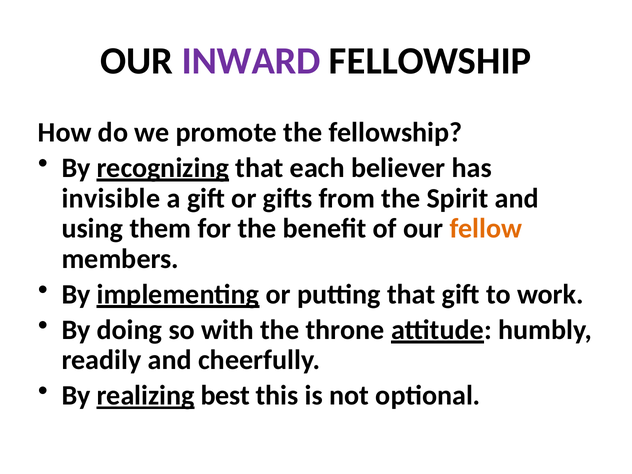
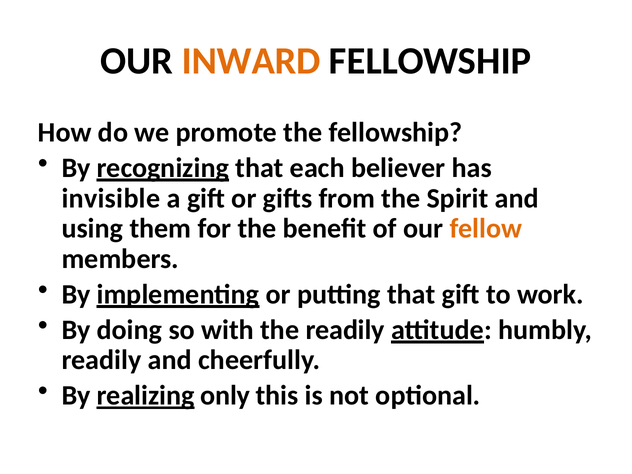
INWARD colour: purple -> orange (251, 61)
the throne: throne -> readily (345, 330)
best: best -> only (225, 396)
